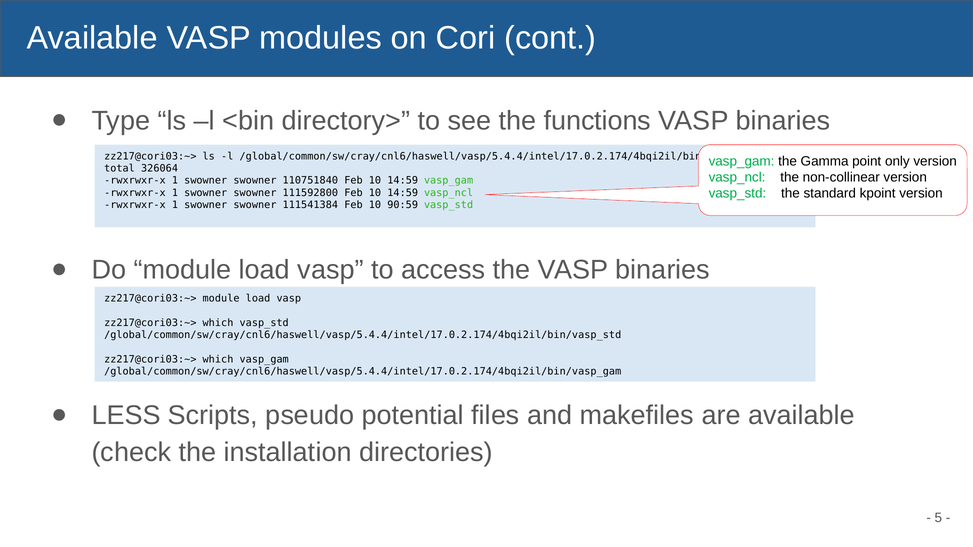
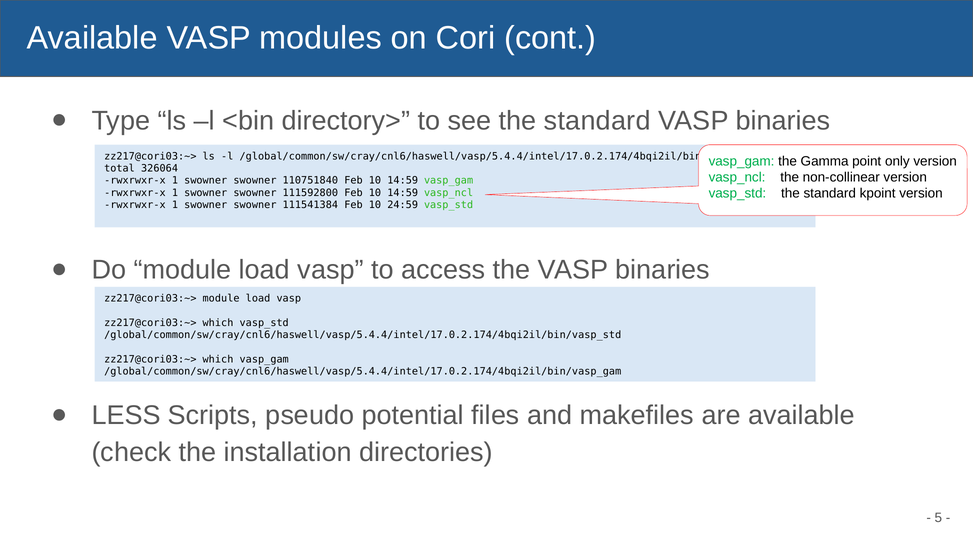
see the functions: functions -> standard (597, 121)
90:59: 90:59 -> 24:59 (403, 205)
